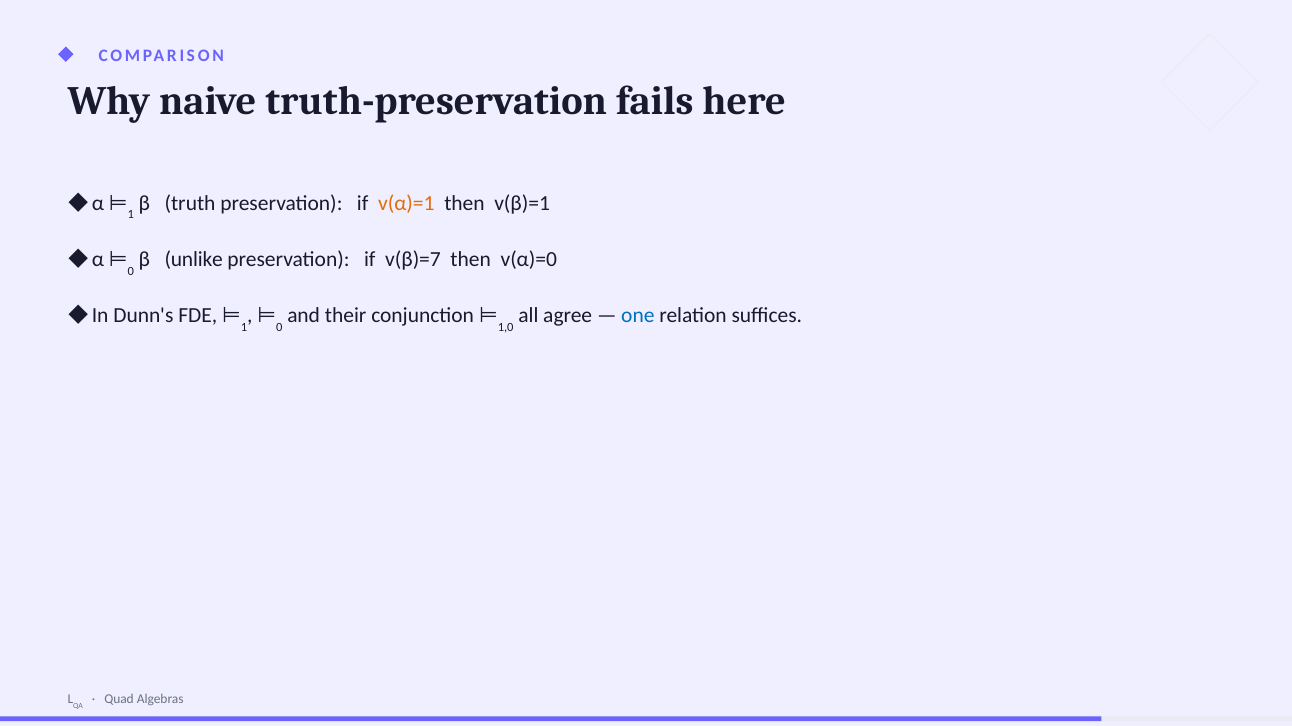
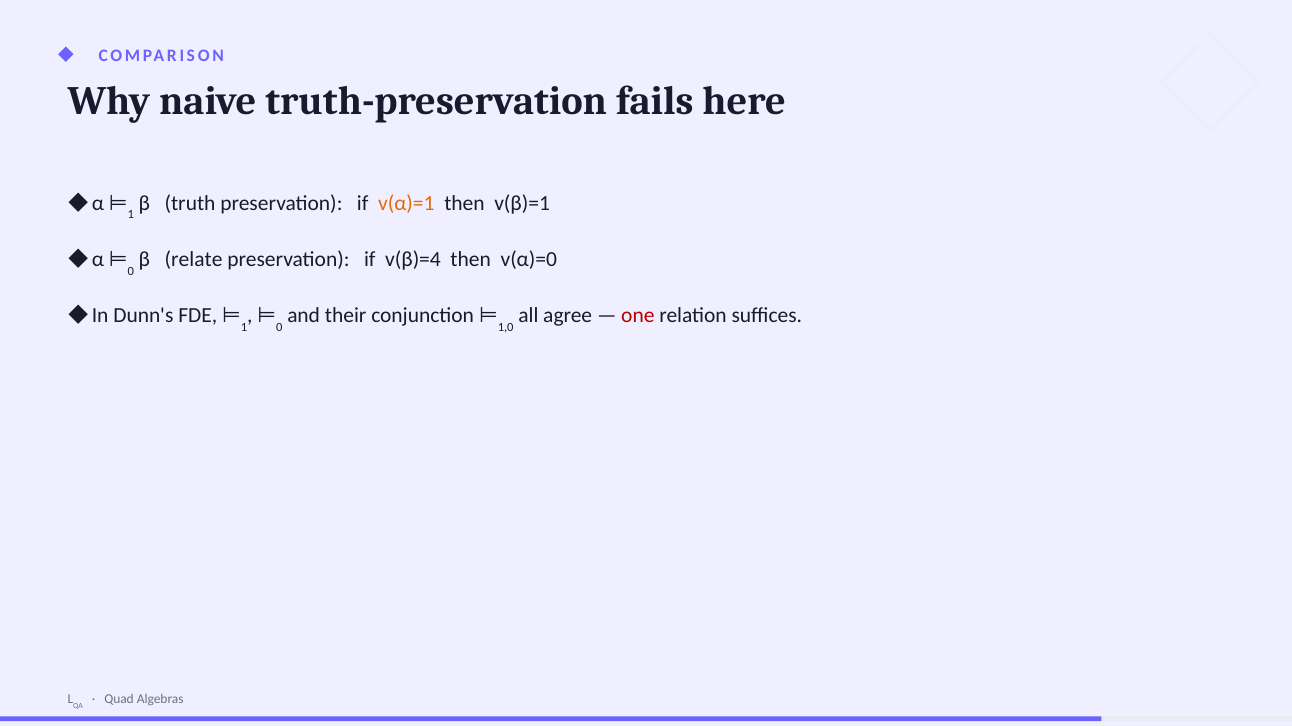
unlike: unlike -> relate (194, 260)
v(β)=7: v(β)=7 -> v(β)=4 (413, 260)
one colour: blue -> red (638, 316)
